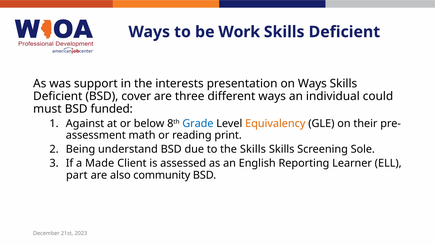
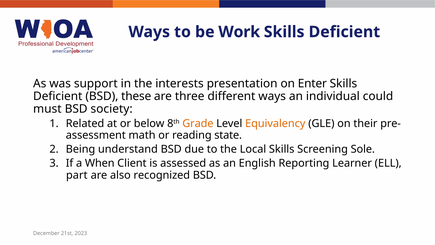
on Ways: Ways -> Enter (312, 83)
cover: cover -> these (136, 96)
funded: funded -> society (112, 109)
Against: Against -> Related (85, 123)
Grade colour: blue -> orange (198, 123)
print: print -> state (228, 135)
the Skills: Skills -> Local (253, 149)
Made: Made -> When (100, 163)
community: community -> recognized (162, 175)
